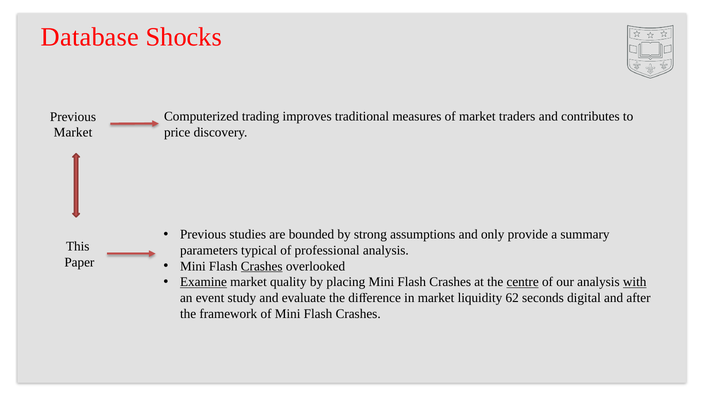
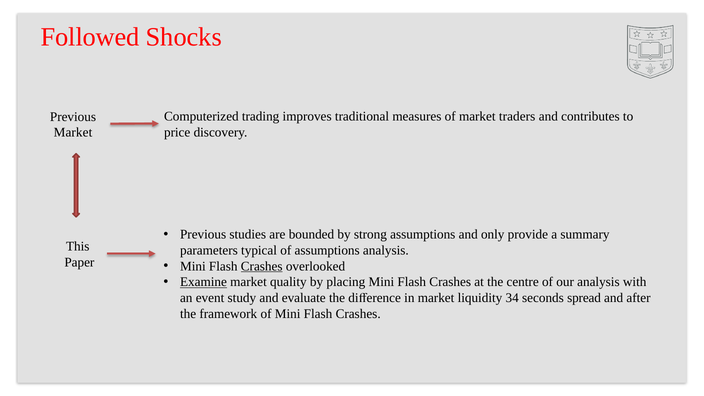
Database: Database -> Followed (90, 37)
of professional: professional -> assumptions (327, 250)
centre underline: present -> none (523, 282)
with underline: present -> none (635, 282)
62: 62 -> 34 (512, 298)
digital: digital -> spread (584, 298)
